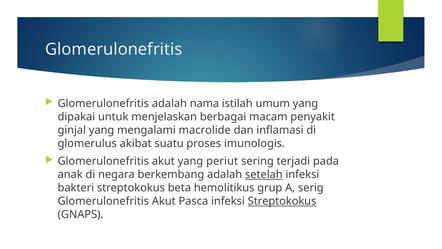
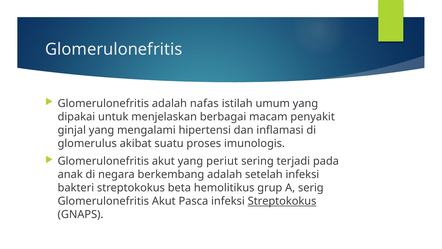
nama: nama -> nafas (204, 103)
macrolide: macrolide -> hipertensi (205, 130)
setelah underline: present -> none (264, 174)
